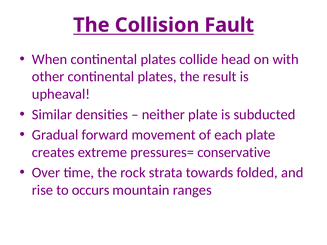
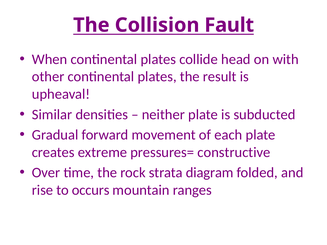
conservative: conservative -> constructive (234, 152)
towards: towards -> diagram (210, 173)
